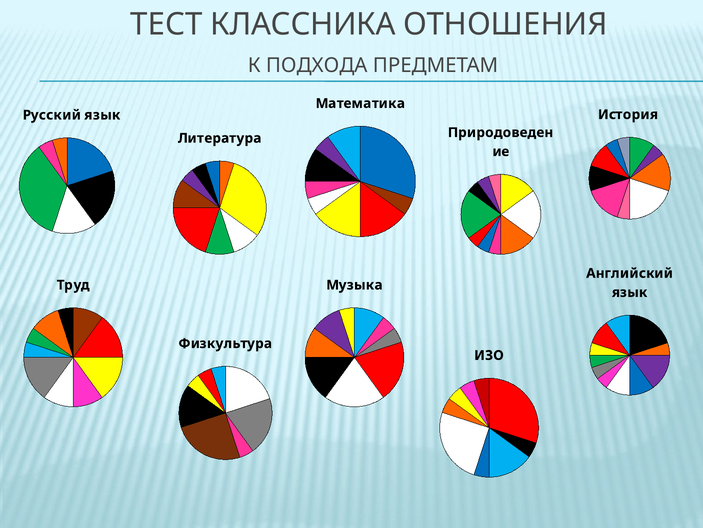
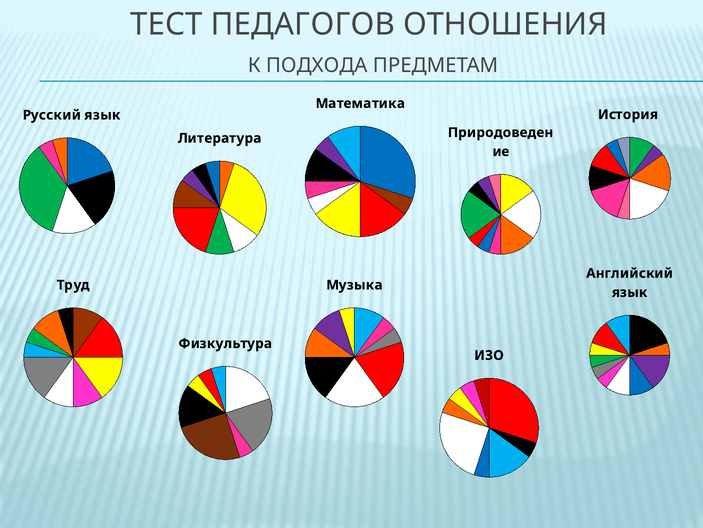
КЛАССНИКА: КЛАССНИКА -> ПЕДАГОГОВ (303, 24)
